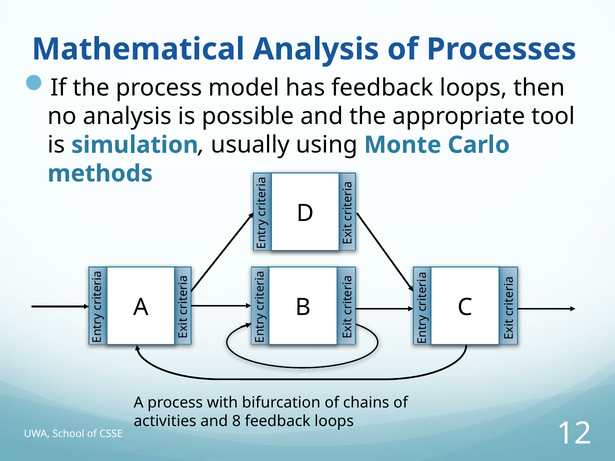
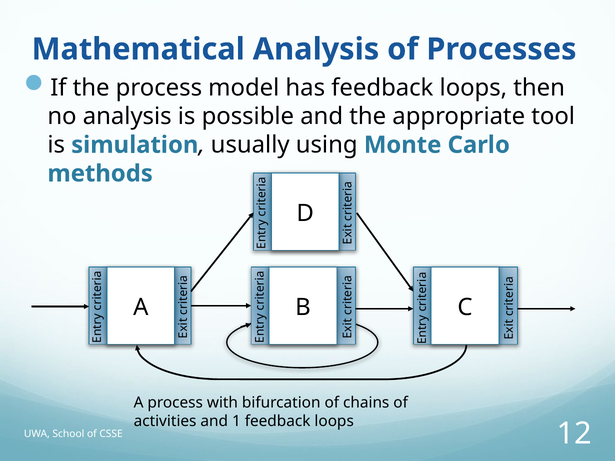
8: 8 -> 1 (236, 421)
